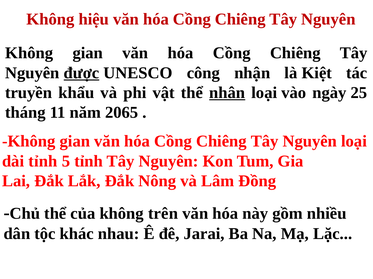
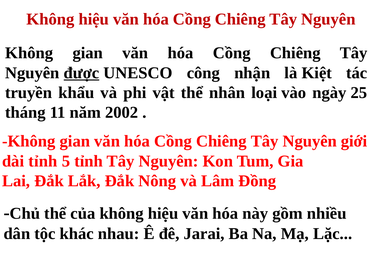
nhân underline: present -> none (227, 93)
2065: 2065 -> 2002 (122, 113)
Nguyên loại: loại -> giới (354, 142)
của không trên: trên -> hiệu (163, 214)
